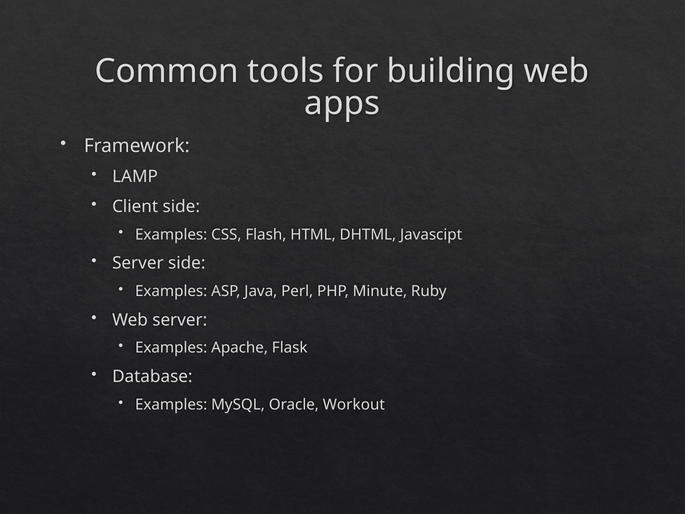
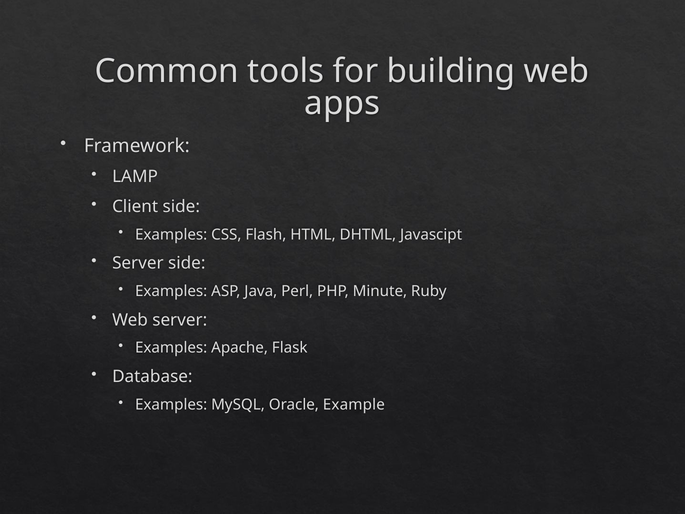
Workout: Workout -> Example (354, 404)
